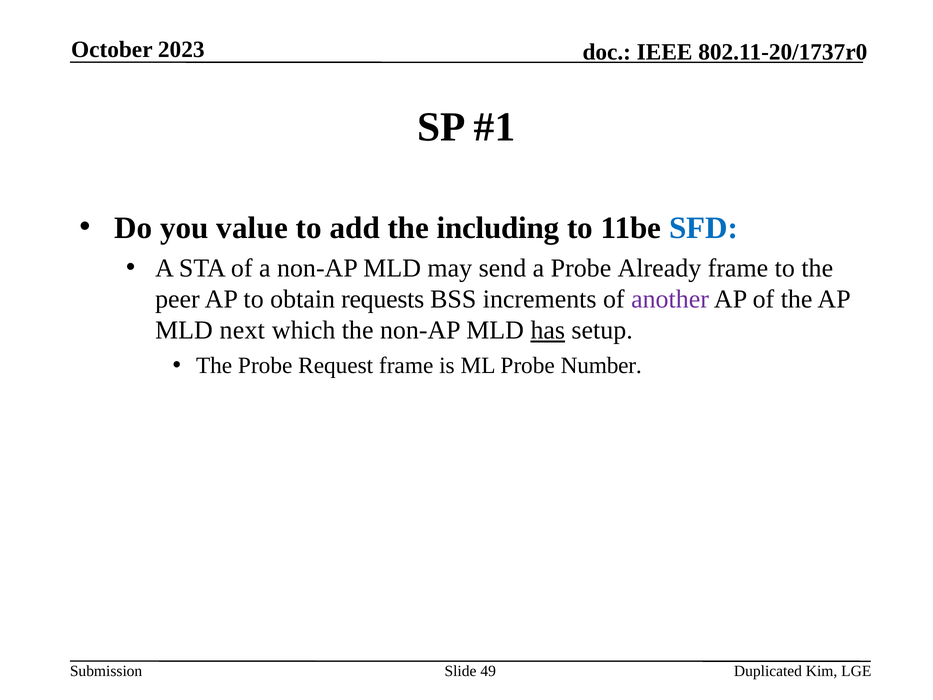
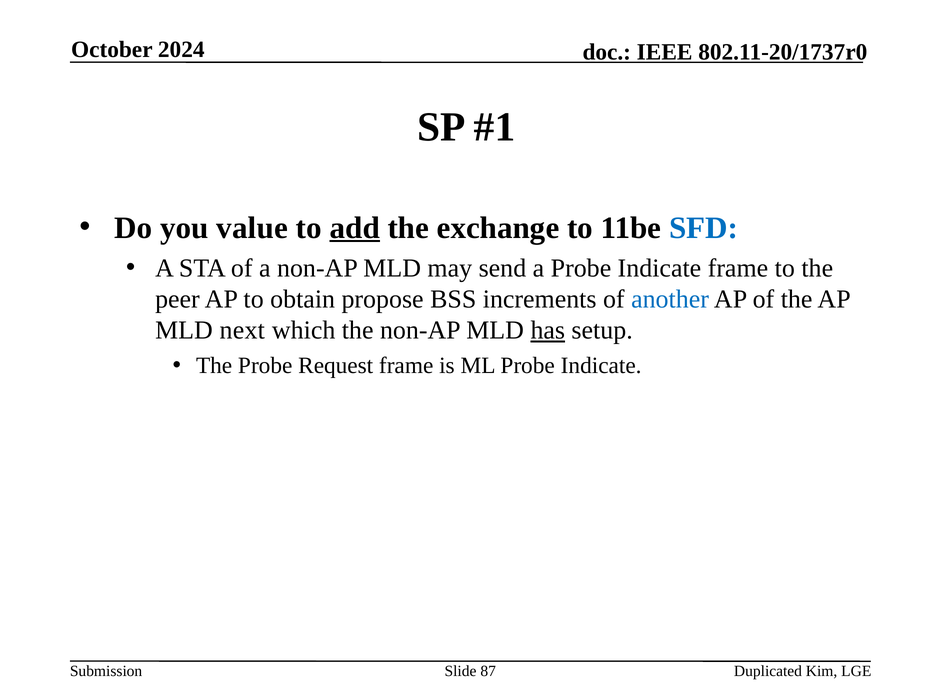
2023: 2023 -> 2024 (181, 49)
add underline: none -> present (355, 228)
including: including -> exchange (498, 228)
a Probe Already: Already -> Indicate (659, 268)
requests: requests -> propose (383, 299)
another colour: purple -> blue (670, 299)
ML Probe Number: Number -> Indicate (601, 365)
49: 49 -> 87 (488, 671)
